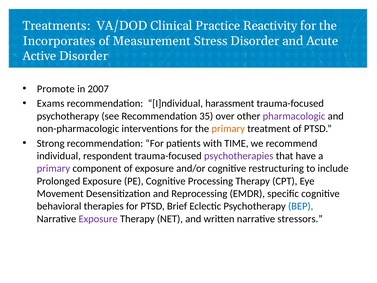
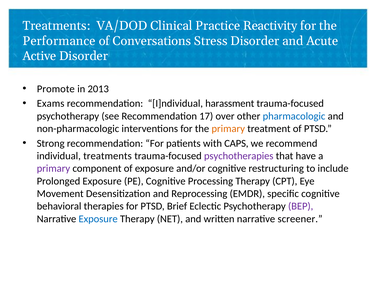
Incorporates: Incorporates -> Performance (59, 41)
Measurement: Measurement -> Conversations (152, 41)
2007: 2007 -> 2013 (98, 89)
35: 35 -> 17 (206, 116)
pharmacologic colour: purple -> blue (294, 116)
TIME: TIME -> CAPS (236, 143)
individual respondent: respondent -> treatments (107, 156)
BEP colour: blue -> purple (301, 206)
Exposure colour: purple -> blue (98, 219)
stressors: stressors -> screener (300, 219)
